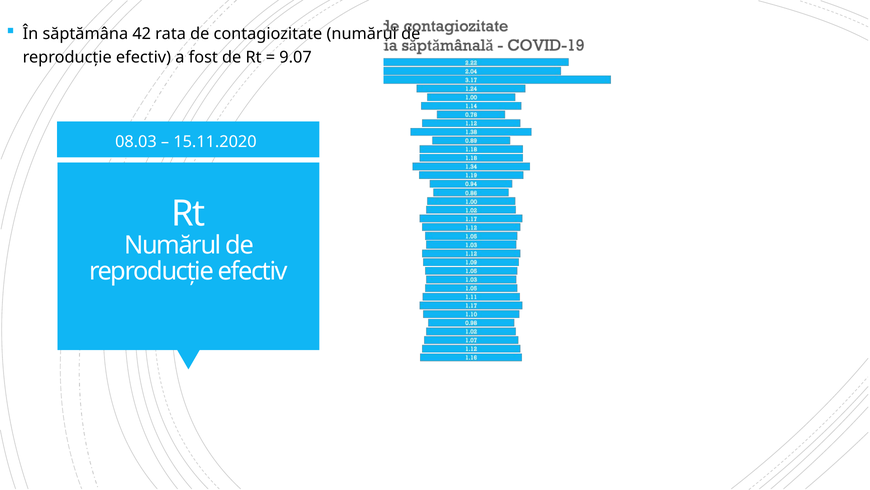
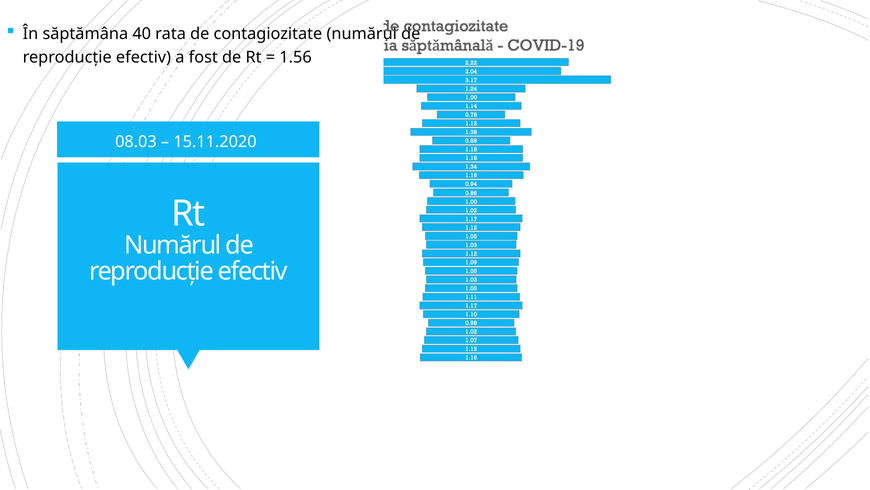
42: 42 -> 40 (142, 34)
9.07: 9.07 -> 1.56 (296, 57)
